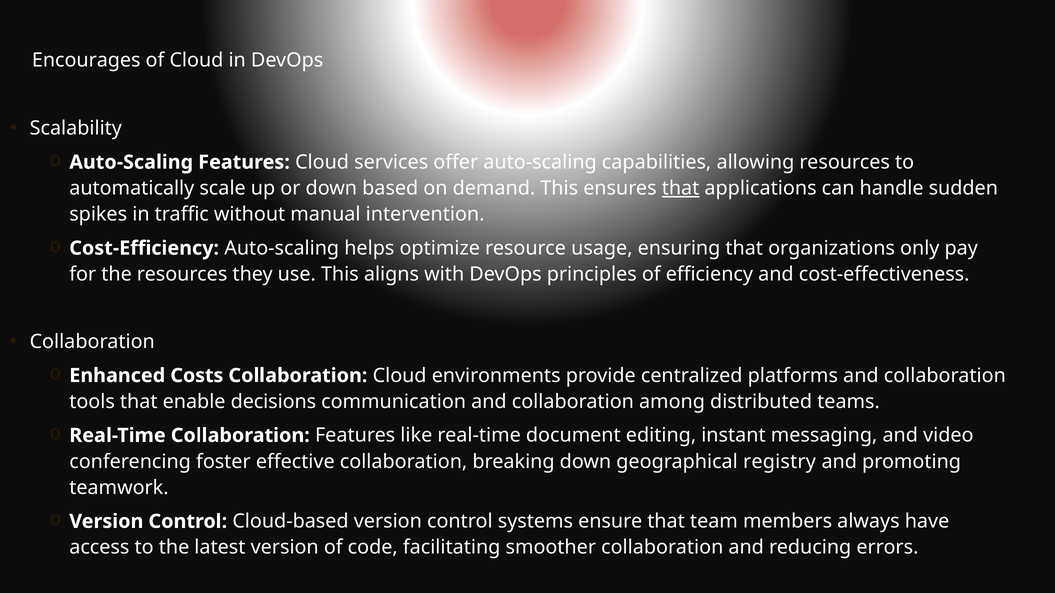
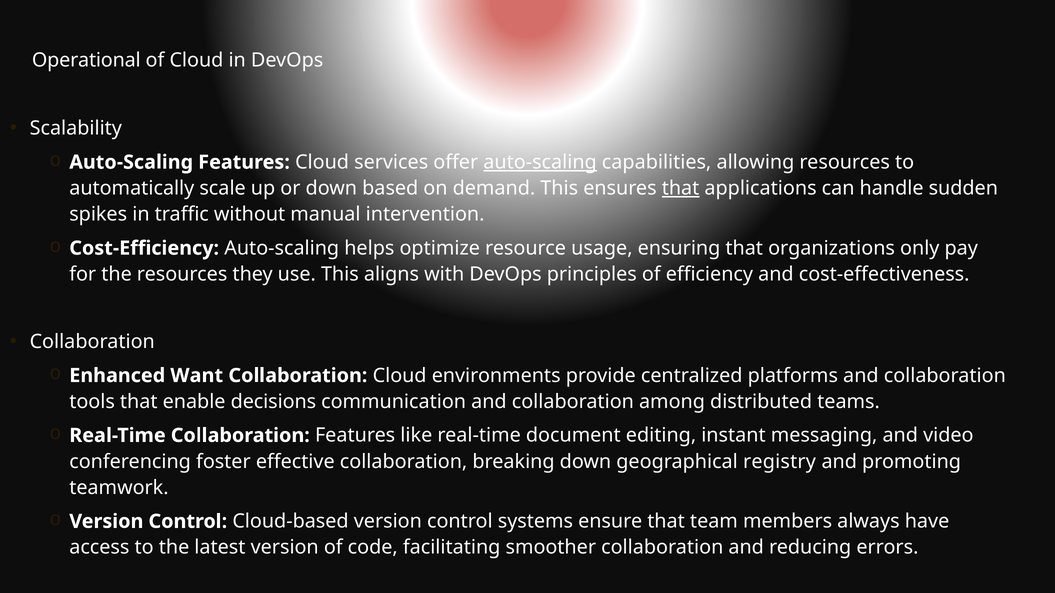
Encourages: Encourages -> Operational (86, 61)
auto-scaling underline: none -> present (540, 162)
Costs: Costs -> Want (197, 376)
